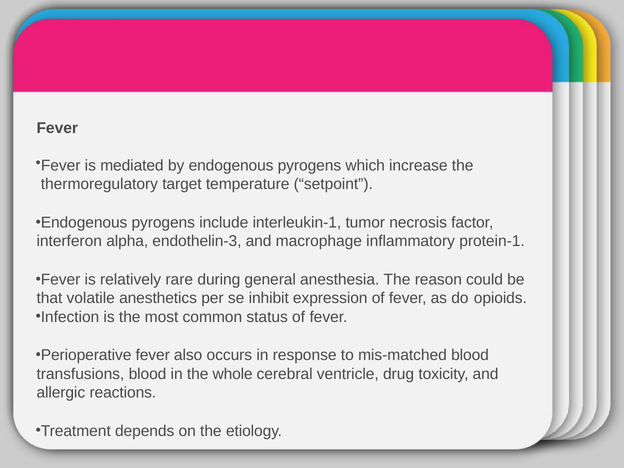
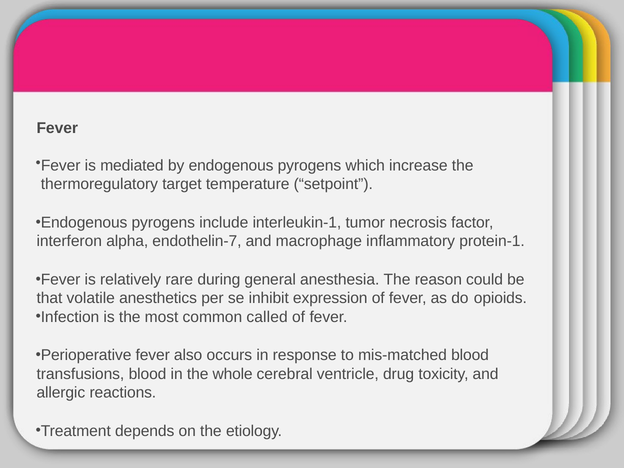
endothelin-3: endothelin-3 -> endothelin-7 (197, 241)
status: status -> called (267, 317)
